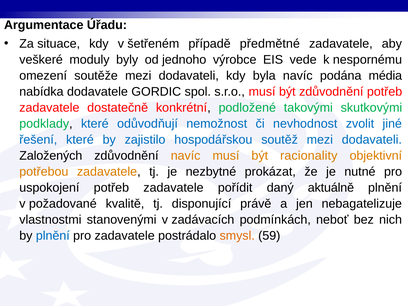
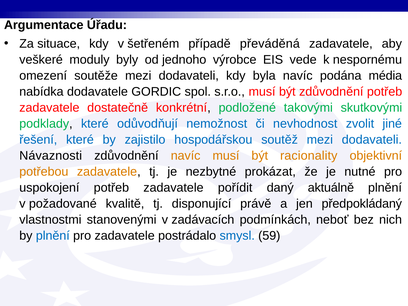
předmětné: předmětné -> převáděná (270, 44)
Založených: Založených -> Návaznosti (51, 156)
nebagatelizuje: nebagatelizuje -> předpokládaný (362, 204)
smysl colour: orange -> blue (237, 236)
